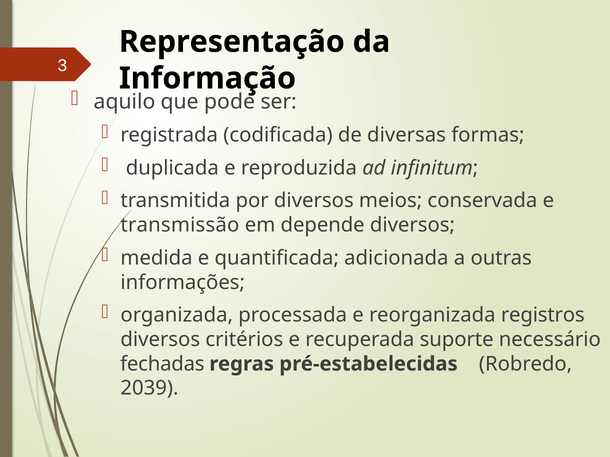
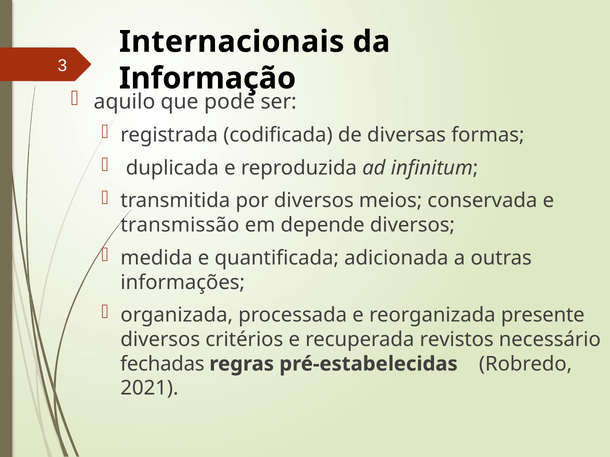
Representação: Representação -> Internacionais (232, 42)
registros: registros -> presente (543, 315)
suporte: suporte -> revistos (457, 340)
2039: 2039 -> 2021 (149, 389)
